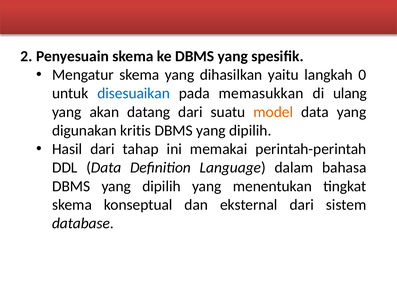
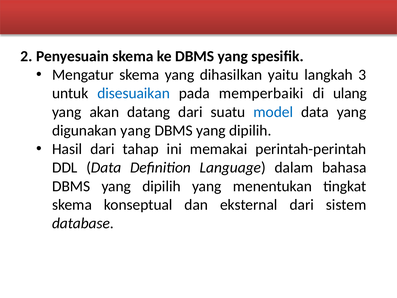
0: 0 -> 3 (362, 75)
memasukkan: memasukkan -> memperbaiki (261, 93)
model colour: orange -> blue (273, 112)
digunakan kritis: kritis -> yang (136, 130)
